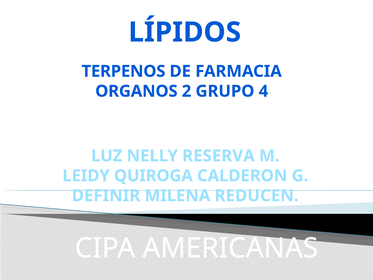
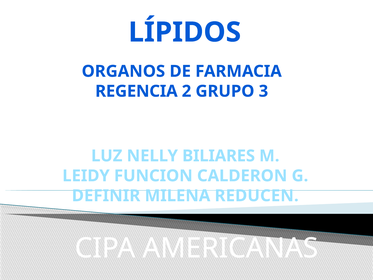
TERPENOS: TERPENOS -> ORGANOS (123, 71)
ORGANOS: ORGANOS -> REGENCIA (136, 91)
4: 4 -> 3 (263, 91)
RESERVA: RESERVA -> BILIARES (219, 156)
QUIROGA: QUIROGA -> FUNCION (153, 176)
